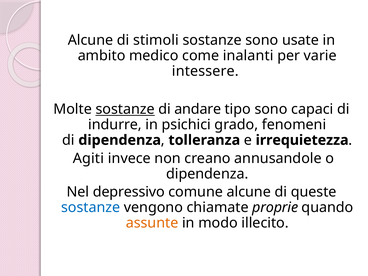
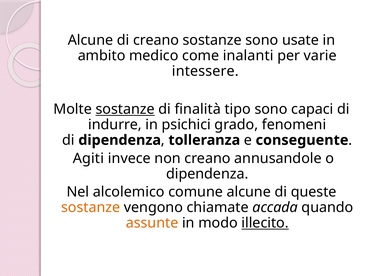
di stimoli: stimoli -> creano (156, 40)
andare: andare -> finalità (198, 109)
irrequietezza: irrequietezza -> conseguente (302, 140)
depressivo: depressivo -> alcolemico (129, 192)
sostanze colour: blue -> orange (91, 207)
proprie: proprie -> accada (275, 207)
illecito underline: none -> present (265, 223)
